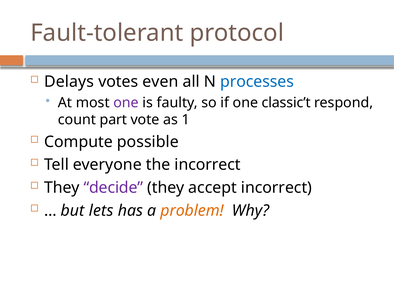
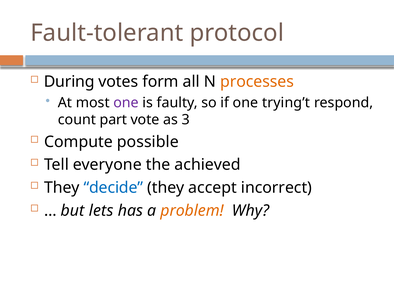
Delays: Delays -> During (69, 82)
even: even -> form (160, 82)
processes colour: blue -> orange (257, 82)
classic’t: classic’t -> trying’t (286, 102)
1: 1 -> 3 (186, 120)
the incorrect: incorrect -> achieved (208, 164)
decide colour: purple -> blue (113, 187)
